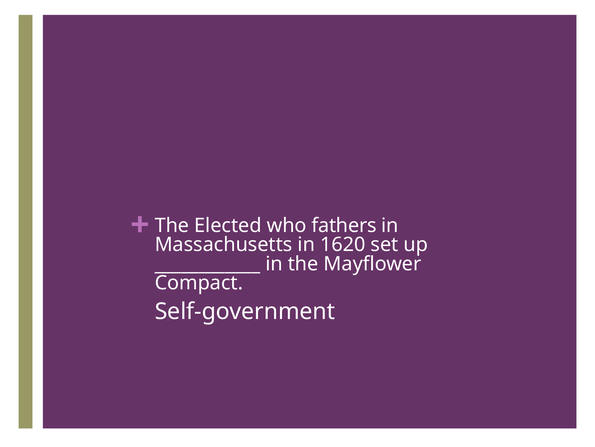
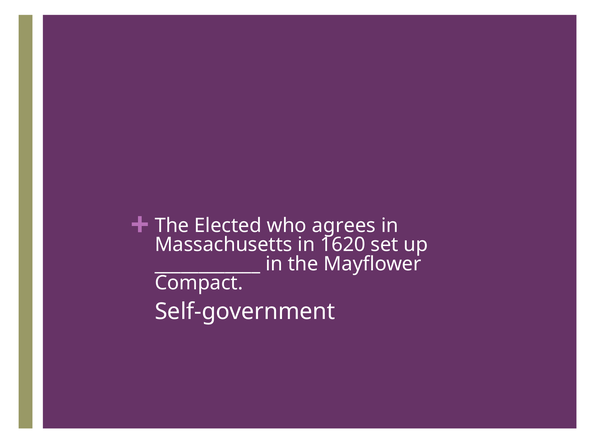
fathers: fathers -> agrees (344, 225)
